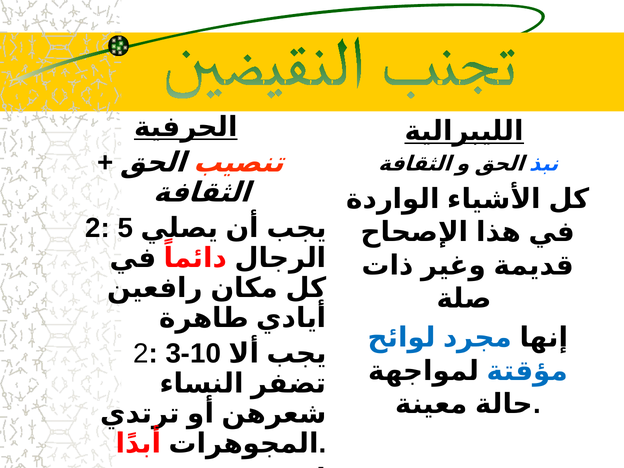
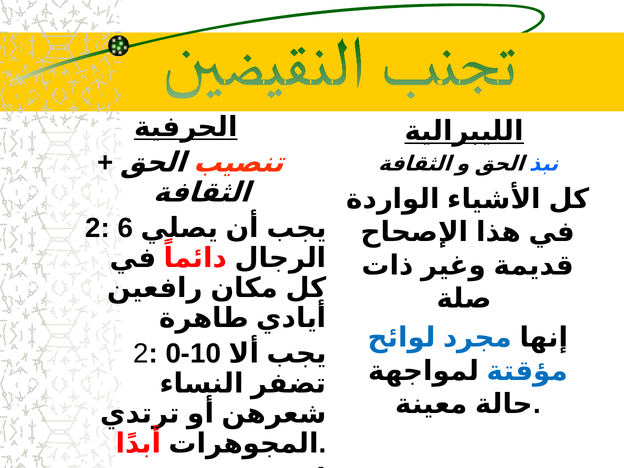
5: 5 -> 6 (125, 228)
3-10: 3-10 -> 0-10 (193, 354)
